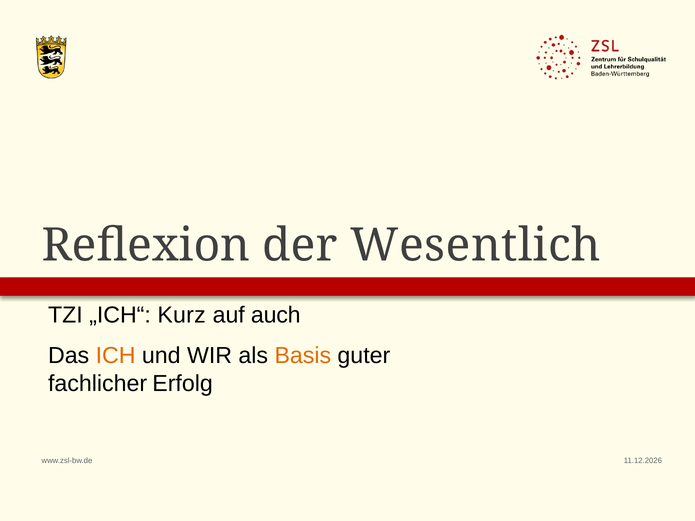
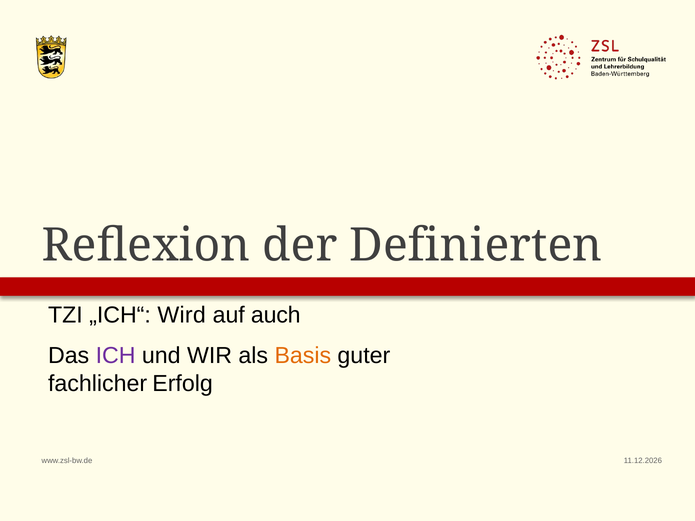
Wesentlich: Wesentlich -> Definierten (476, 246)
Kurz: Kurz -> Wird (182, 315)
ICH colour: orange -> purple (116, 356)
